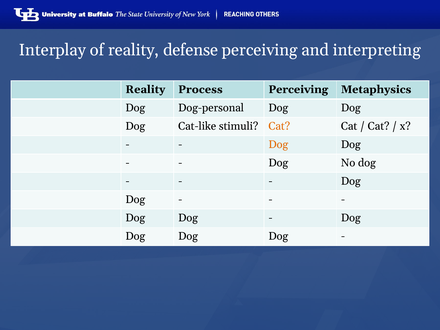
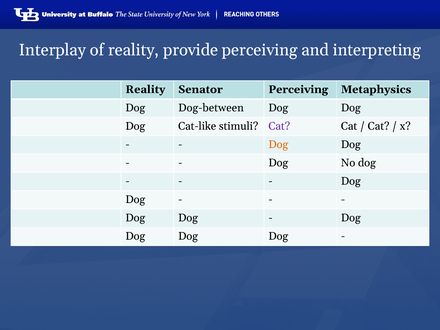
defense: defense -> provide (191, 50)
Process: Process -> Senator (200, 89)
Dog-personal: Dog-personal -> Dog-between (211, 108)
Cat colour: orange -> purple (279, 126)
